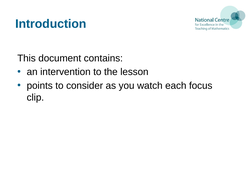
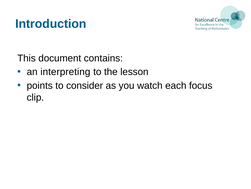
intervention: intervention -> interpreting (65, 72)
